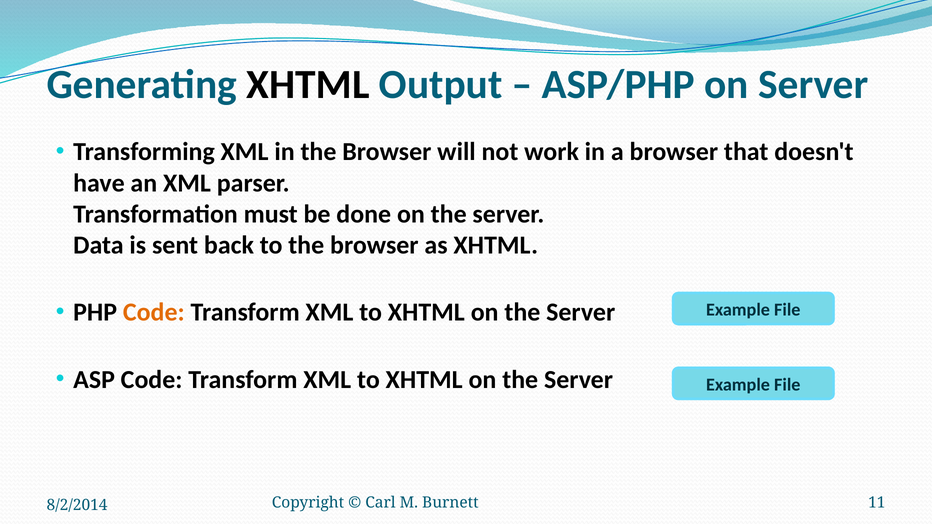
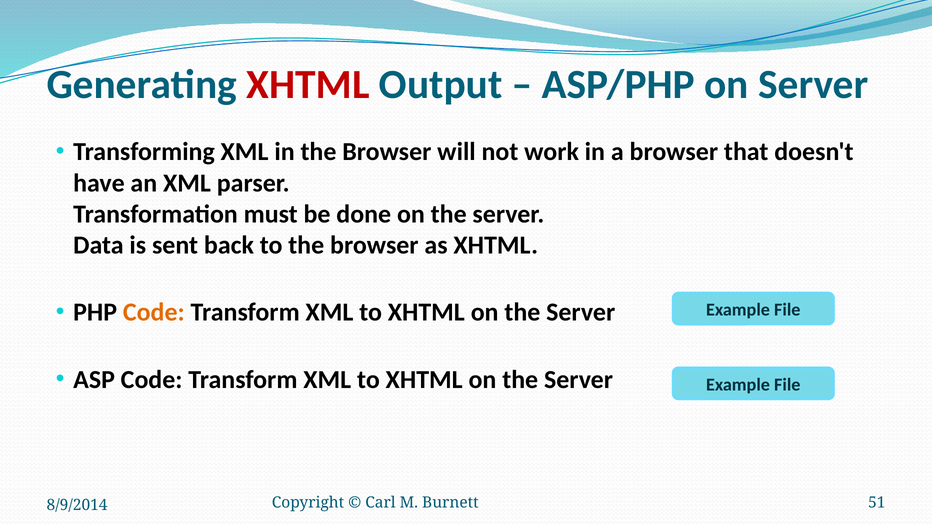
XHTML colour: black -> red (308, 85)
11: 11 -> 51 (877, 503)
8/2/2014: 8/2/2014 -> 8/9/2014 (77, 506)
